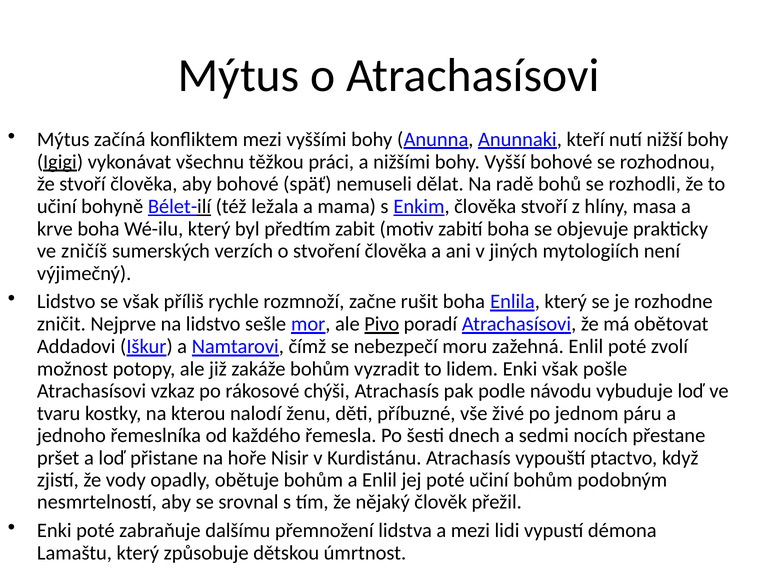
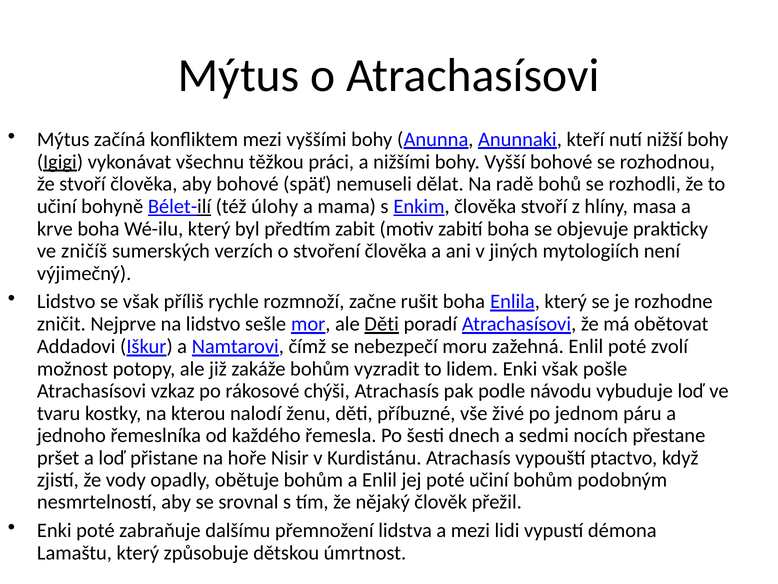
ležala: ležala -> úlohy (275, 206)
ale Pivo: Pivo -> Děti (382, 324)
